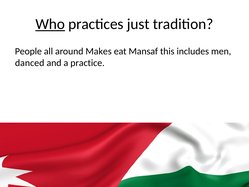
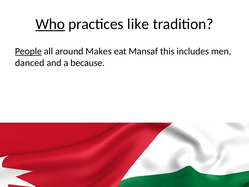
just: just -> like (138, 24)
People underline: none -> present (28, 51)
practice: practice -> because (88, 63)
